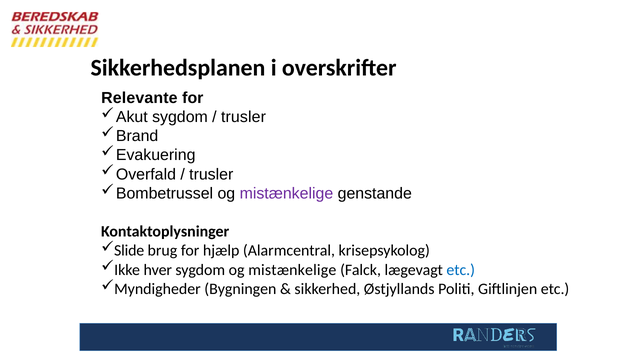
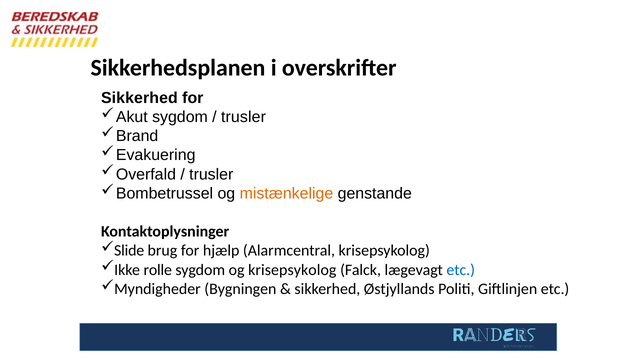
Relevante: Relevante -> Sikkerhed (139, 98)
mistænkelige colour: purple -> orange (286, 193)
hver: hver -> rolle (158, 270)
sygdom og mistænkelige: mistænkelige -> krisepsykolog (292, 270)
